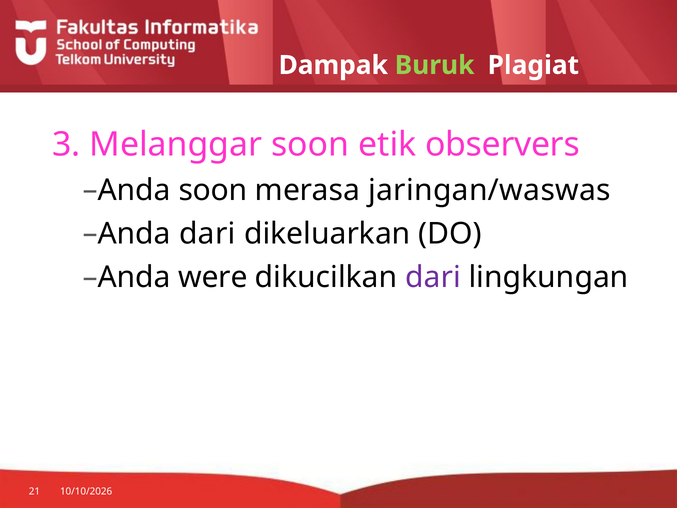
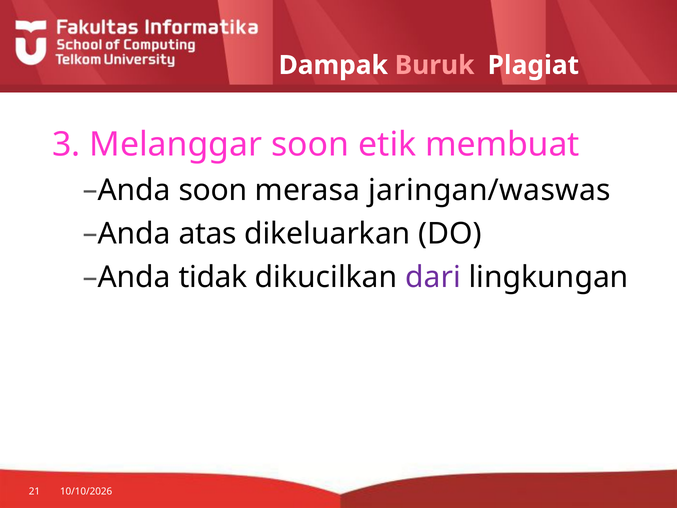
Buruk colour: light green -> pink (435, 65)
observers: observers -> membuat (502, 145)
Anda dari: dari -> atas (208, 234)
were: were -> tidak (213, 277)
